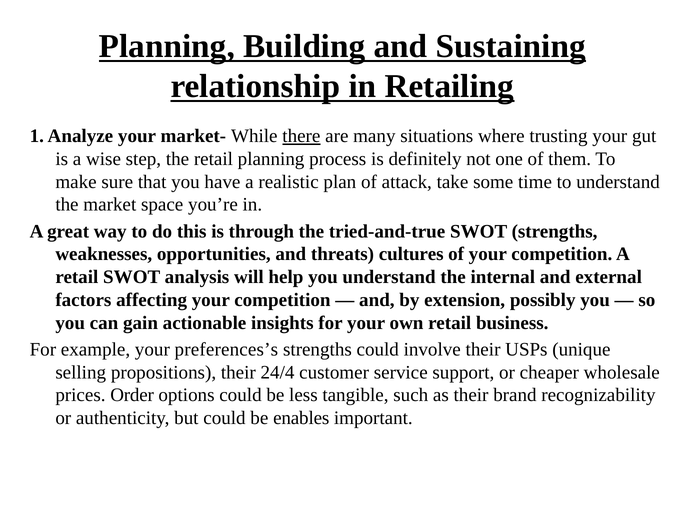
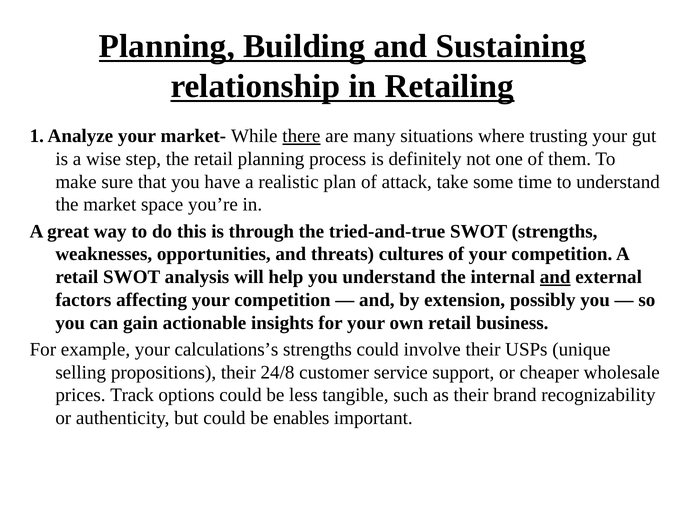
and underline: none -> present (555, 277)
preferences’s: preferences’s -> calculations’s (226, 349)
24/4: 24/4 -> 24/8 (278, 372)
Order: Order -> Track (132, 395)
